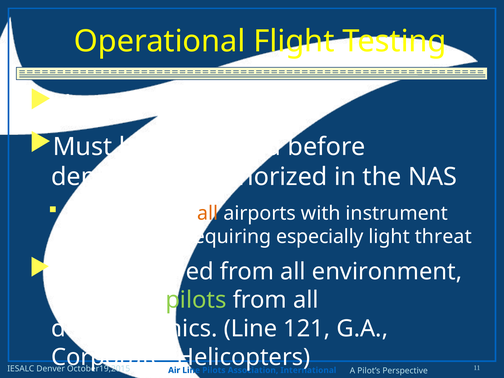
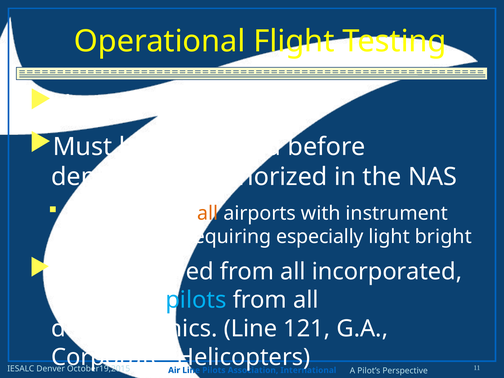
threat: threat -> bright (443, 237)
environment: environment -> incorporated (387, 272)
pilots colour: light green -> light blue (196, 300)
